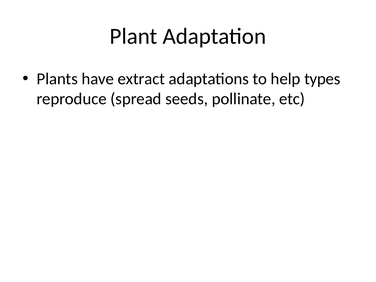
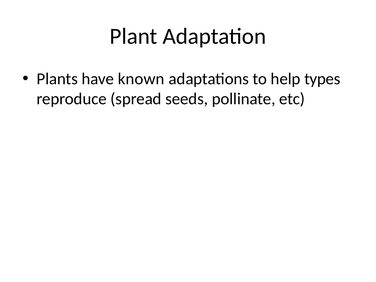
extract: extract -> known (141, 79)
